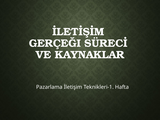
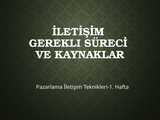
GERÇEĞI: GERÇEĞI -> GEREKLI (55, 43)
